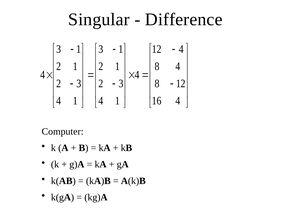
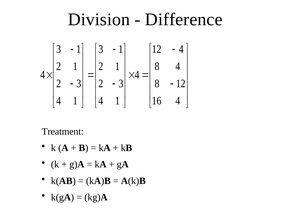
Singular: Singular -> Division (99, 19)
Computer: Computer -> Treatment (63, 132)
